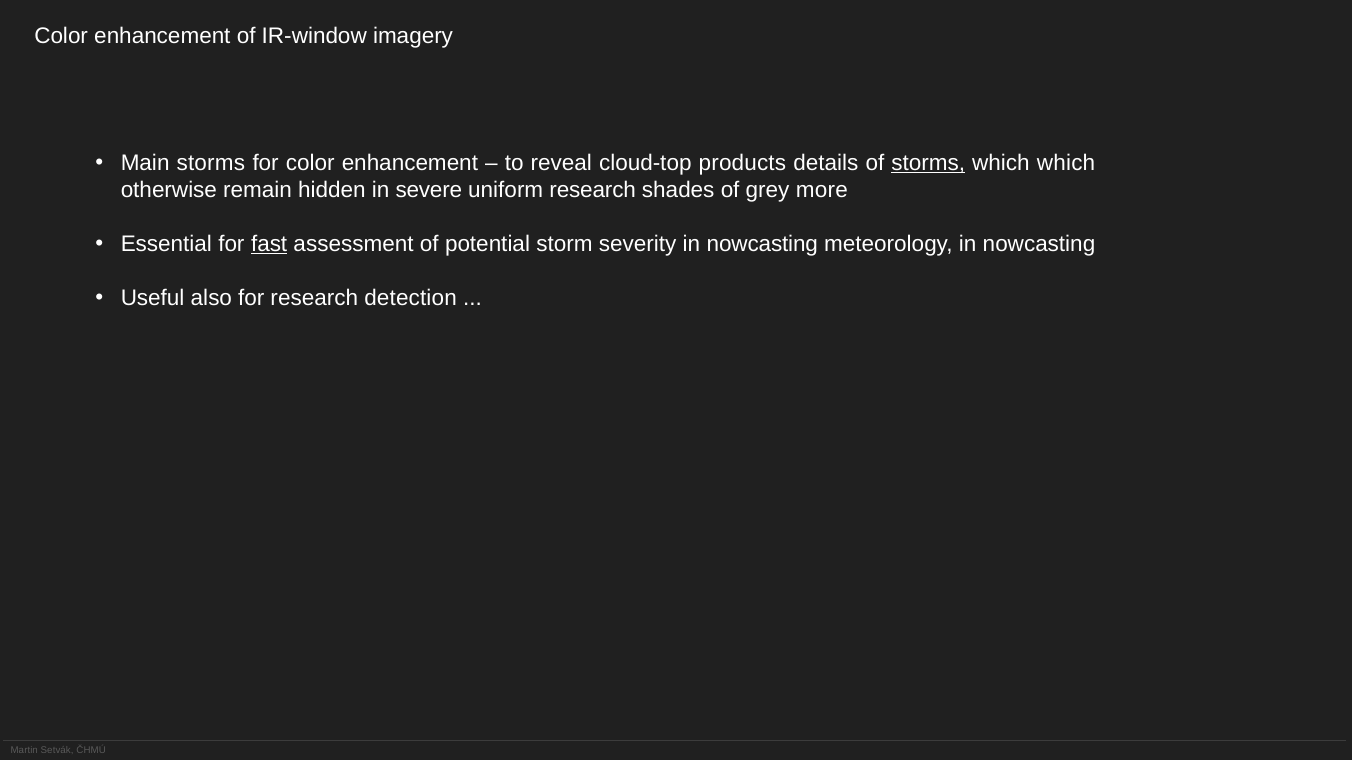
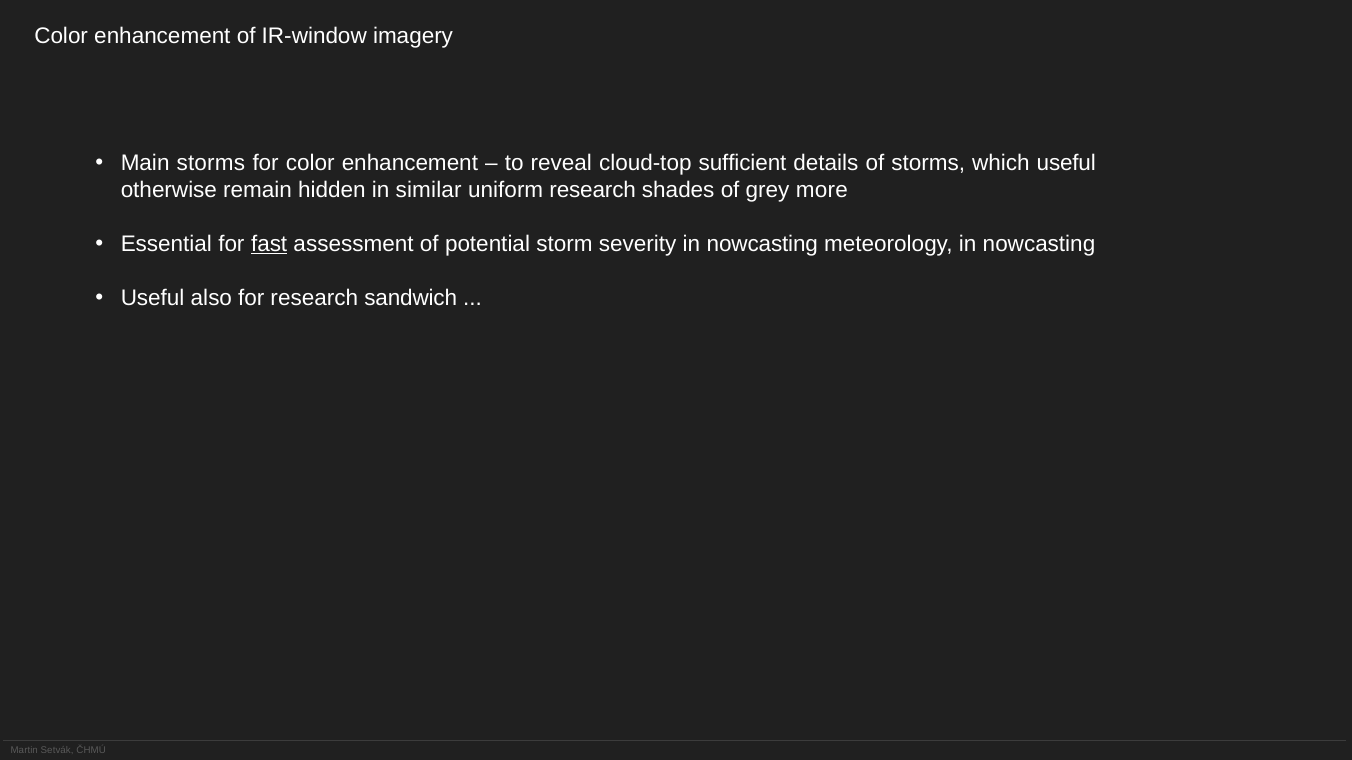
products: products -> sufficient (743, 163)
storms underline: present -> none (928, 163)
which which: which -> useful (1066, 163)
severe: severe -> similar (429, 190)
detection: detection -> sandwich (411, 298)
